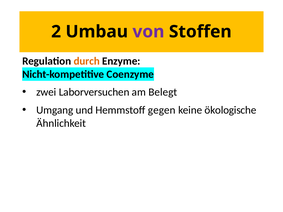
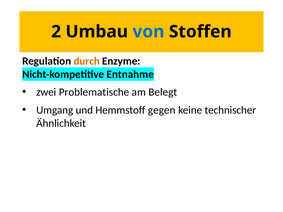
von colour: purple -> blue (148, 32)
Coenzyme: Coenzyme -> Entnahme (130, 74)
Laborversuchen: Laborversuchen -> Problematische (94, 92)
ökologische: ökologische -> technischer (230, 110)
